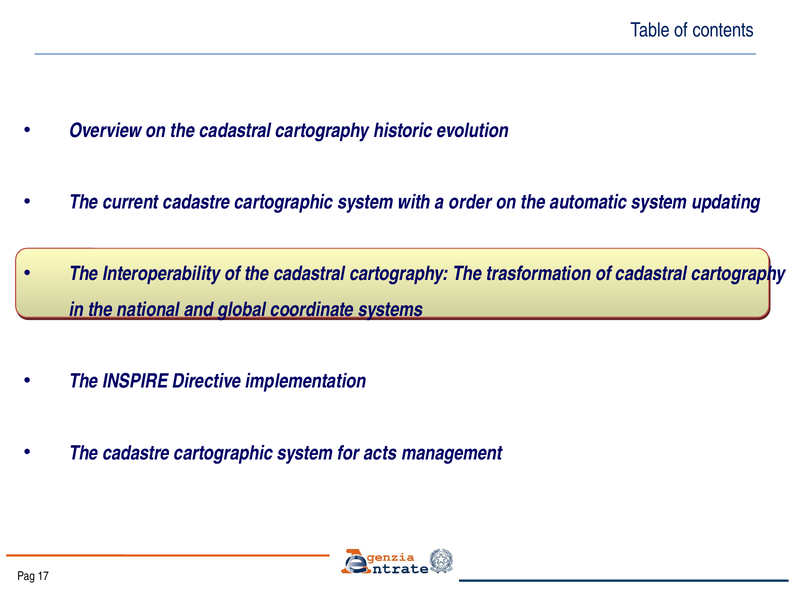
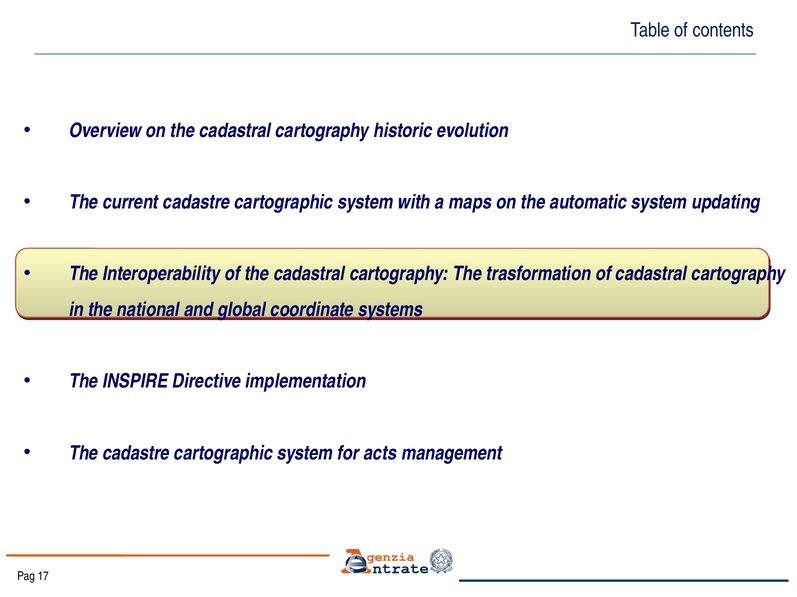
order: order -> maps (470, 202)
